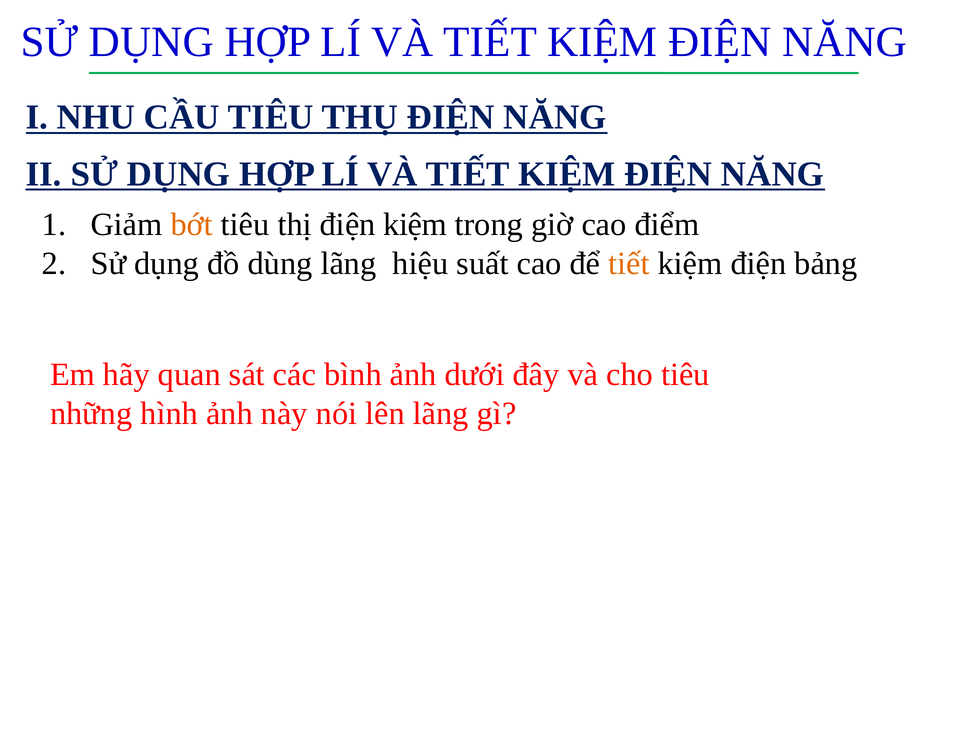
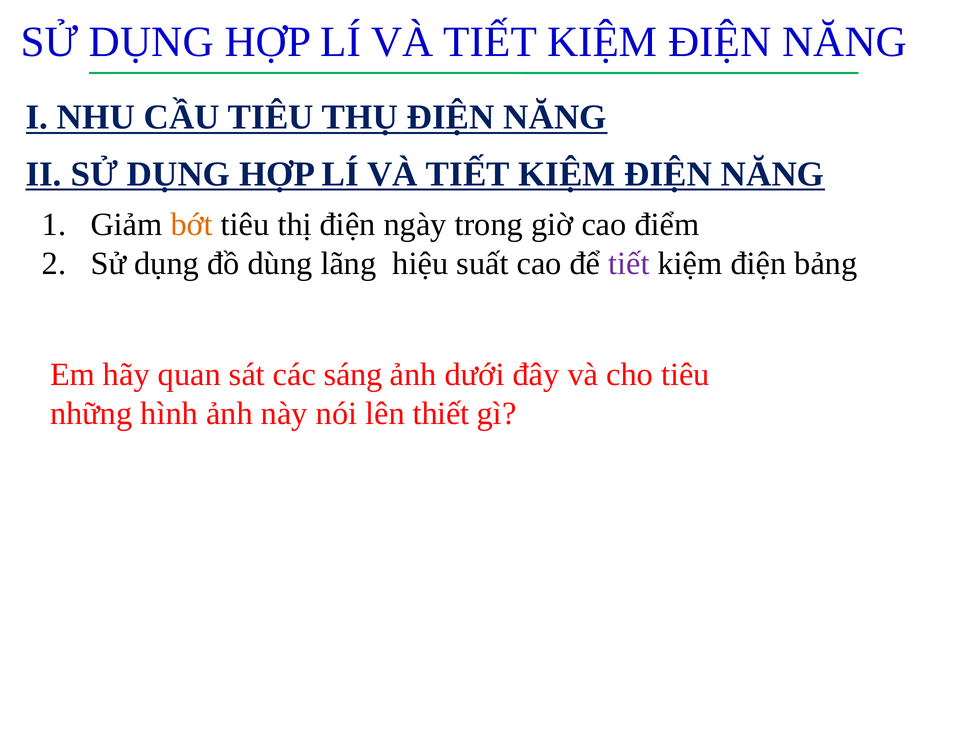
điện kiệm: kiệm -> ngày (415, 225)
tiết colour: orange -> purple (629, 263)
bình: bình -> sáng (353, 375)
lên lãng: lãng -> thiết (441, 414)
